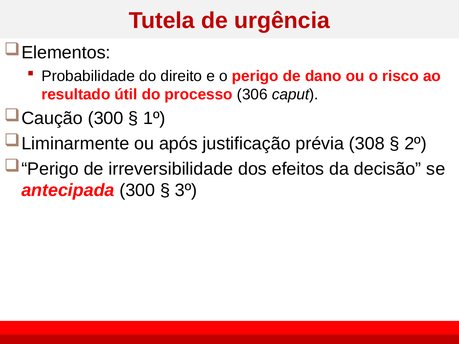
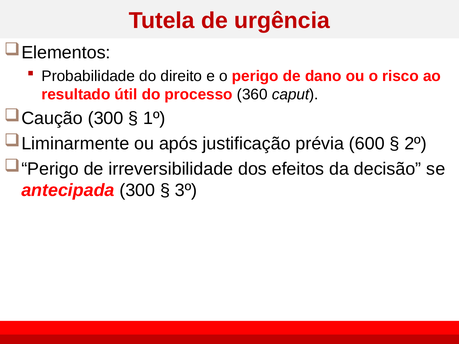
306: 306 -> 360 (252, 95)
308: 308 -> 600 (367, 144)
